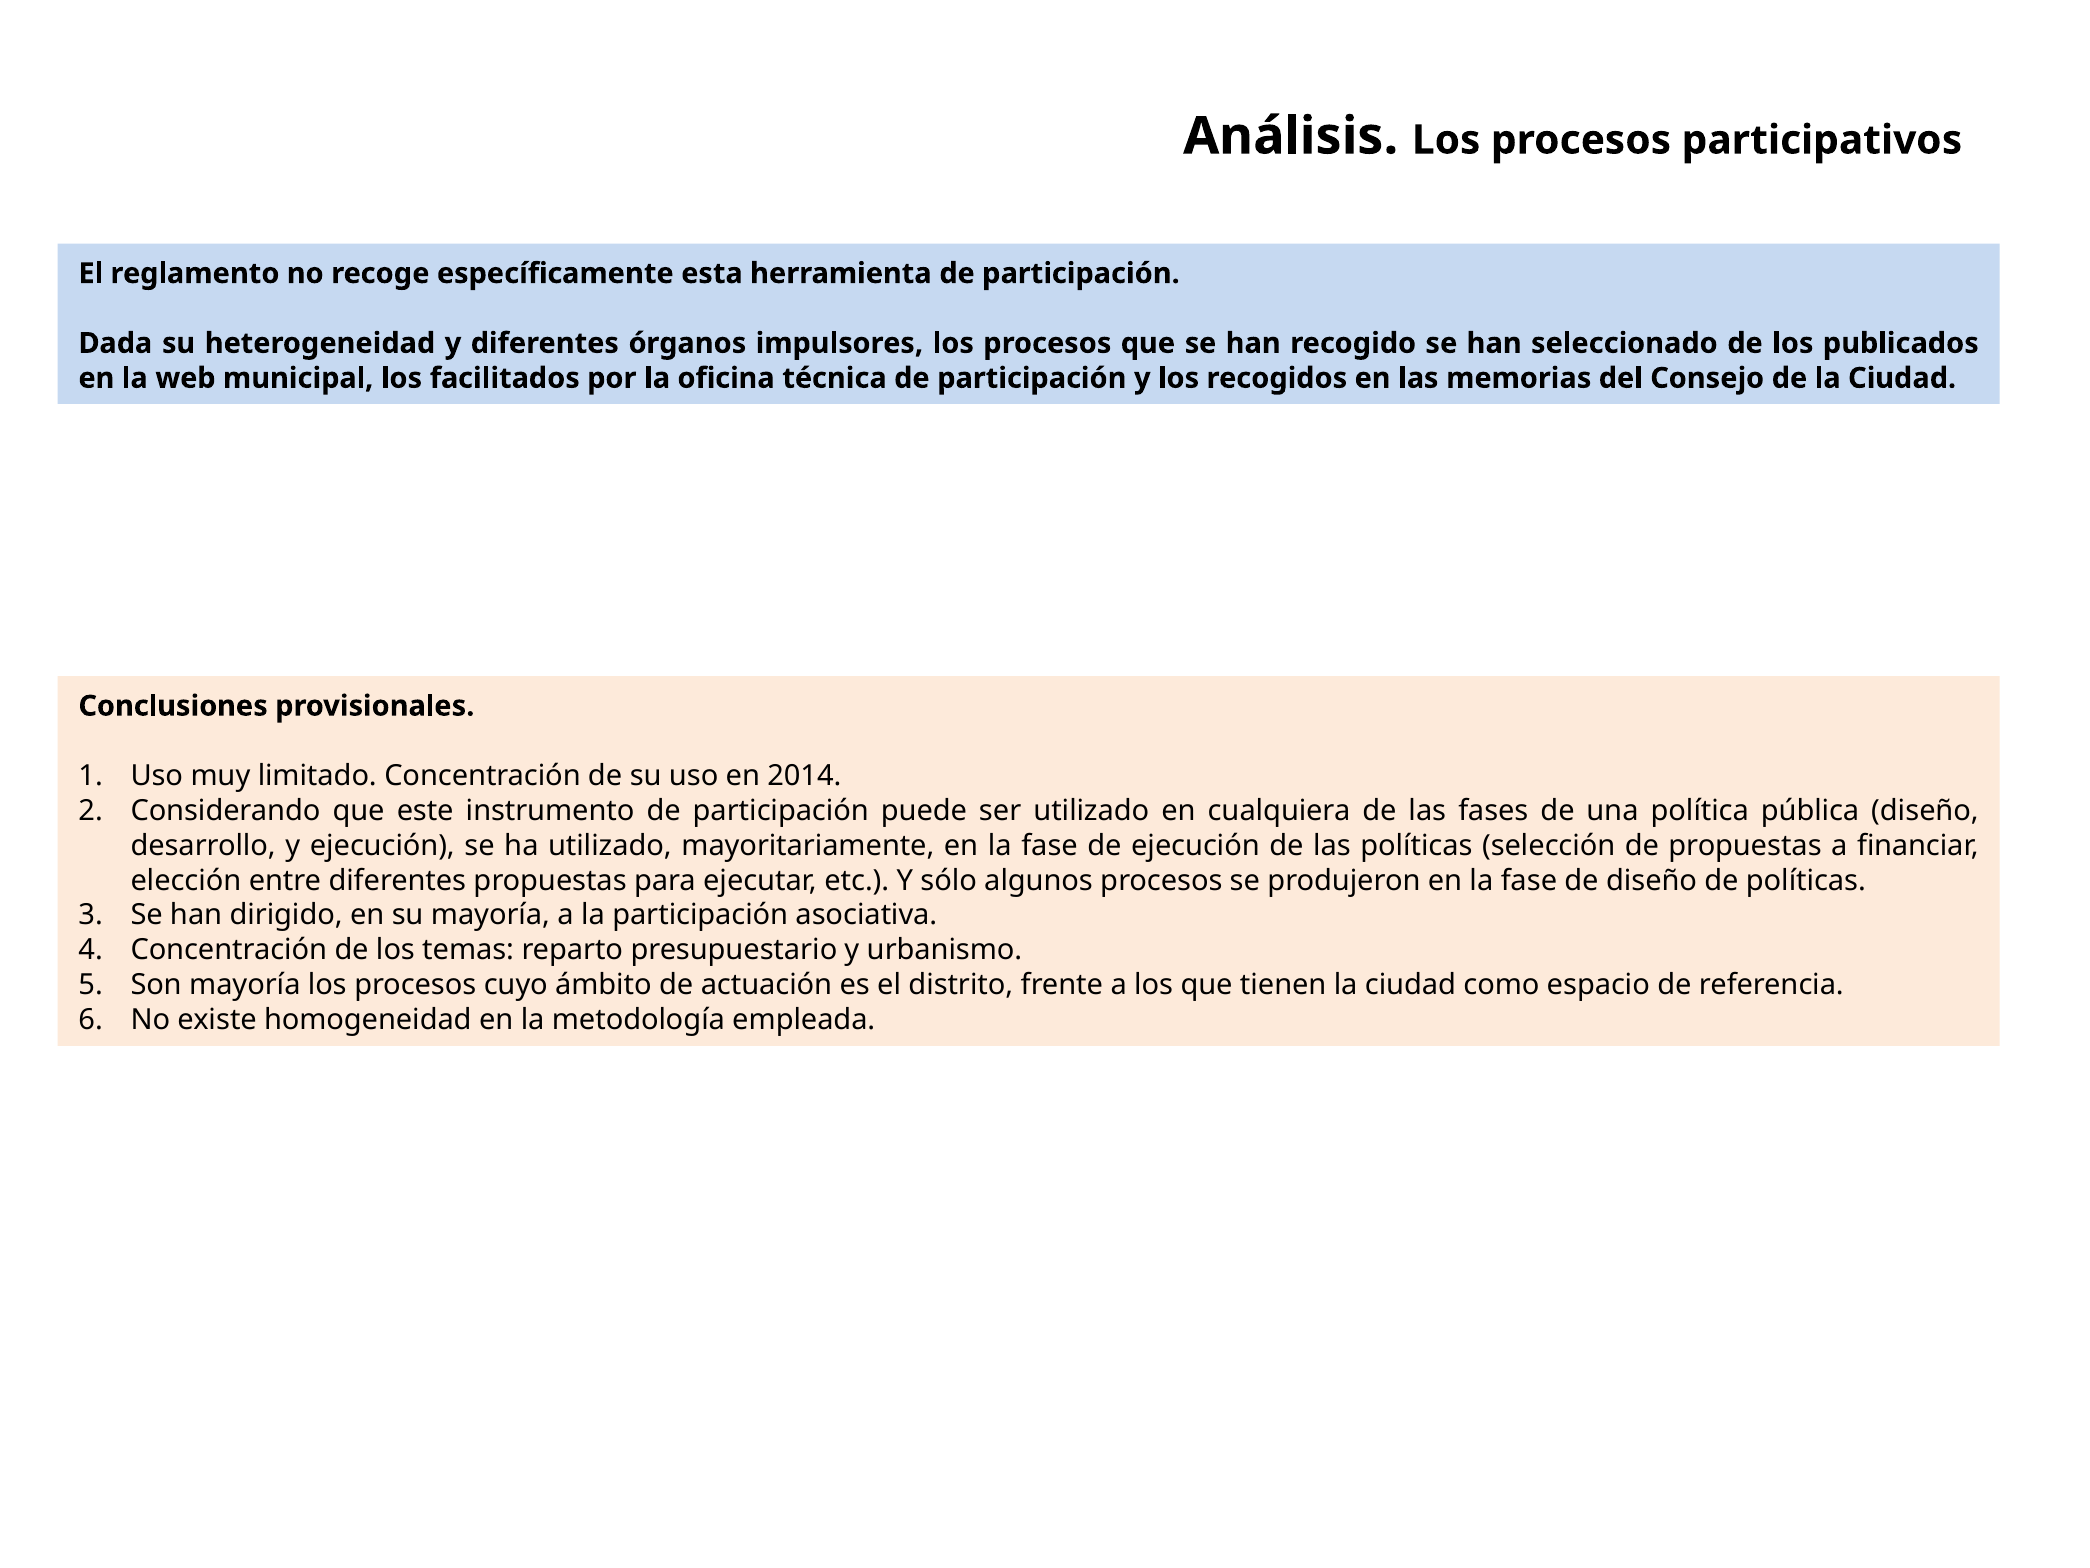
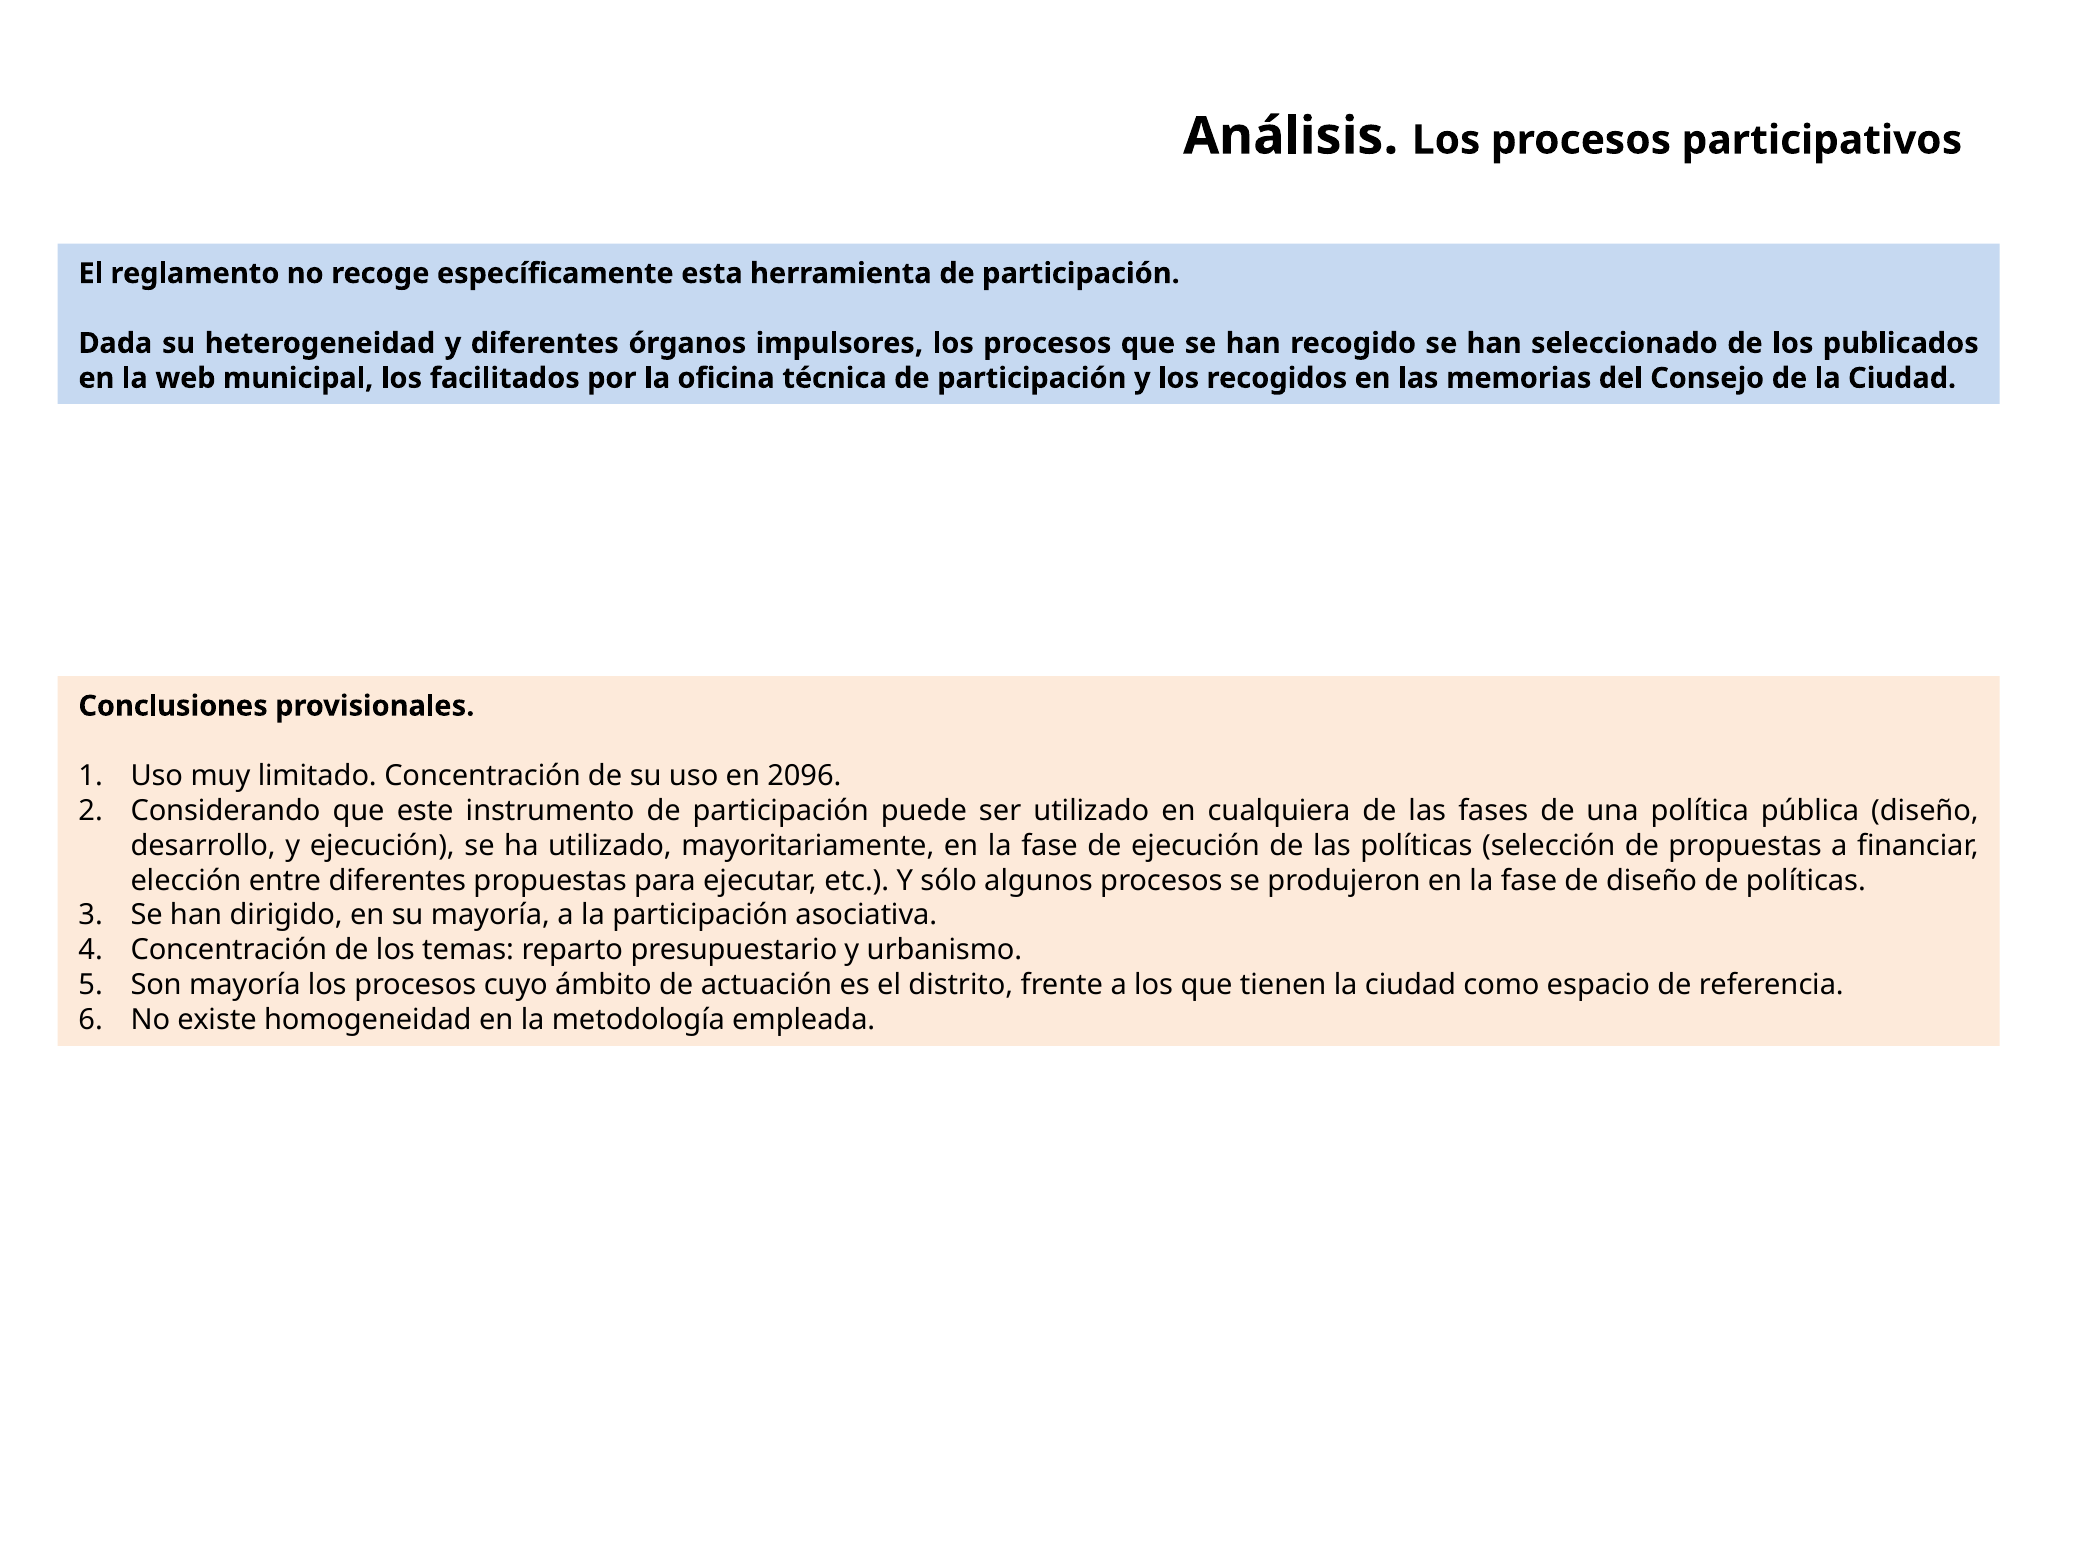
2014: 2014 -> 2096 (804, 776)
